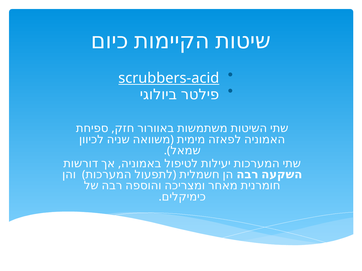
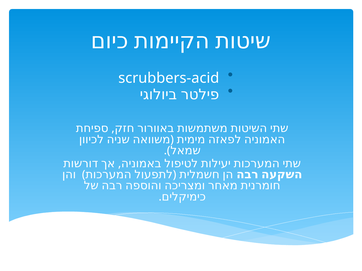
scrubbers-acid underline: present -> none (169, 78)
